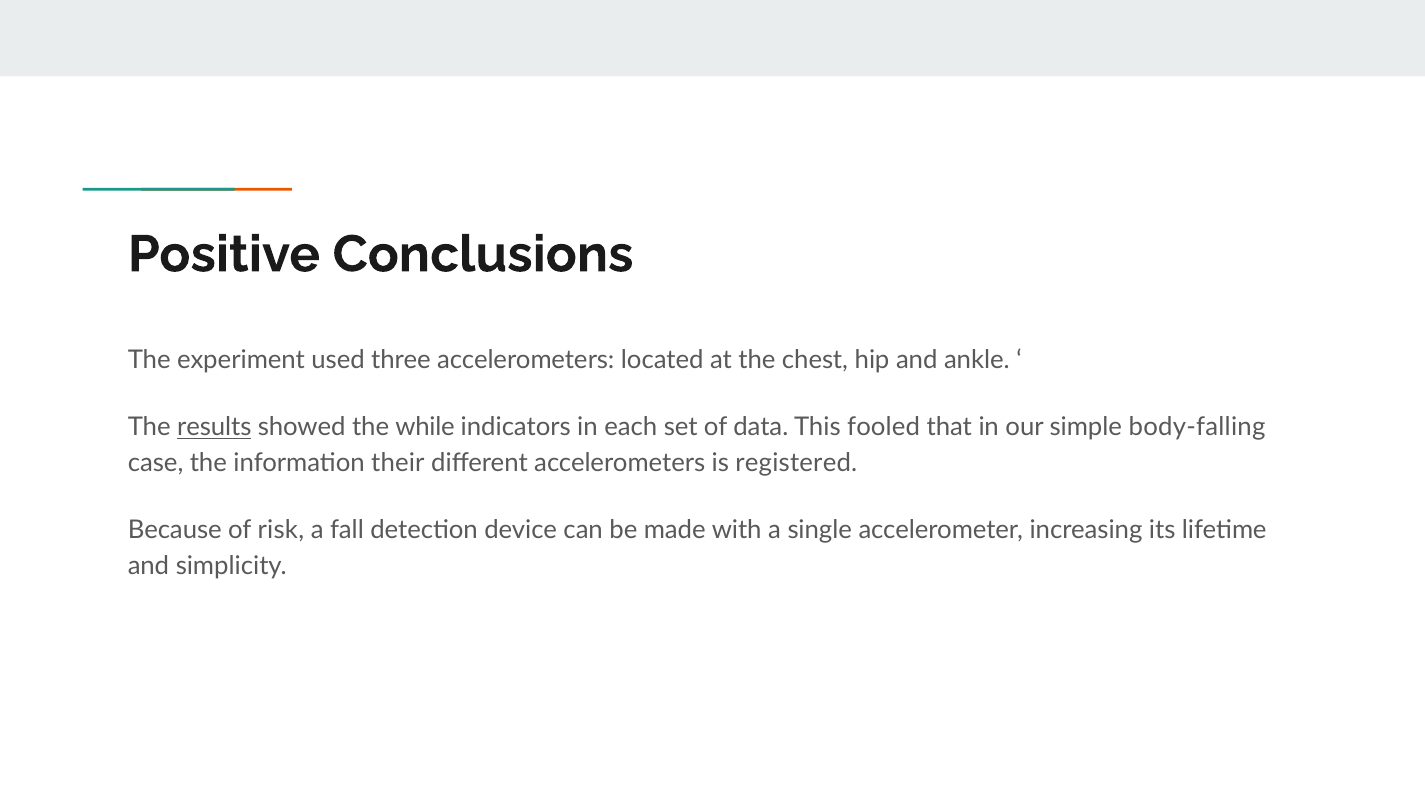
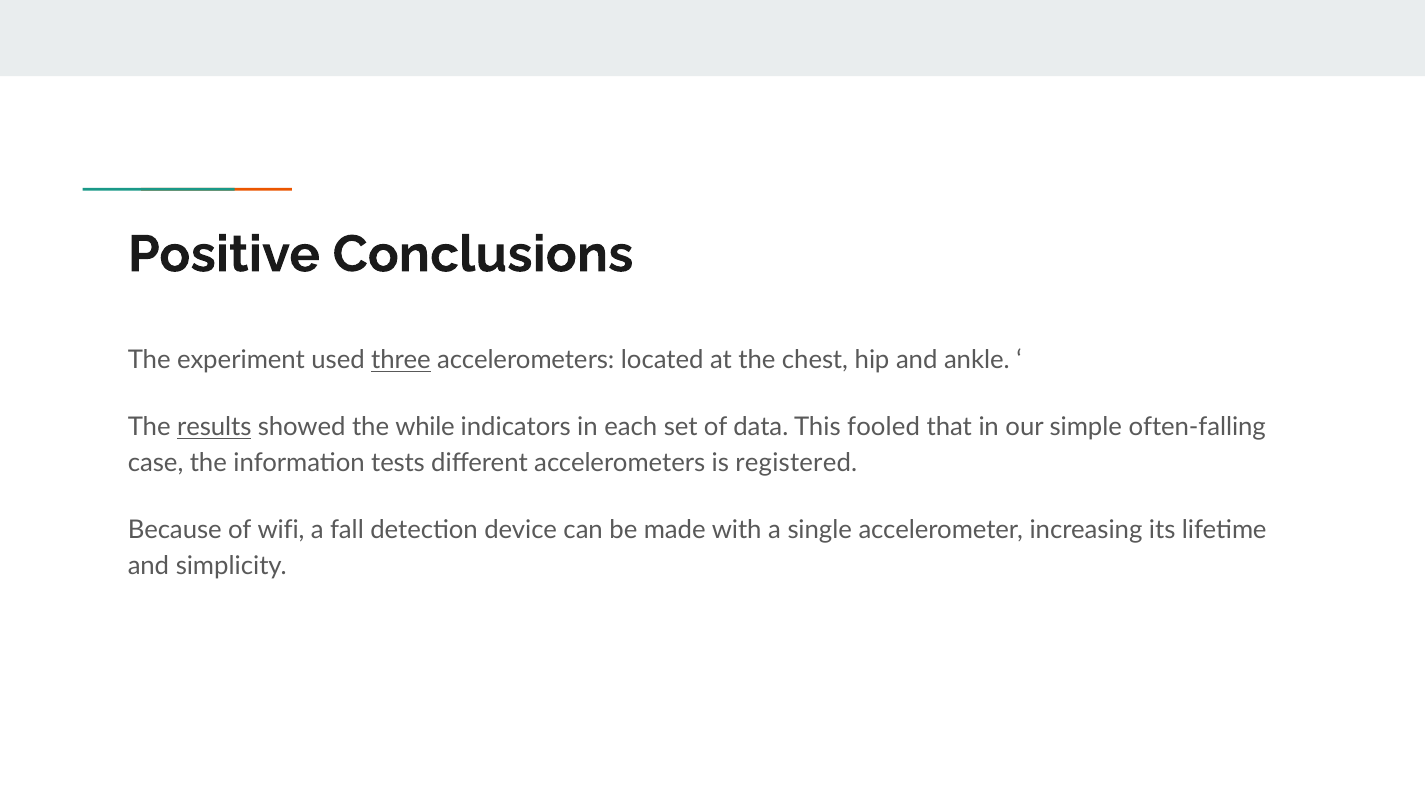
three underline: none -> present (401, 360)
body-falling: body-falling -> often-falling (1197, 427)
their: their -> tests (398, 463)
risk: risk -> wifi (281, 530)
